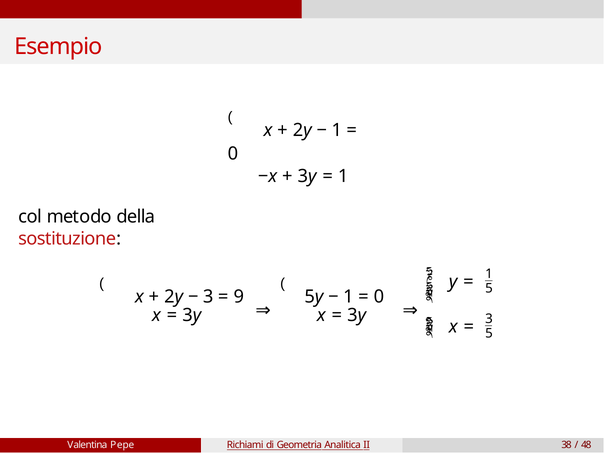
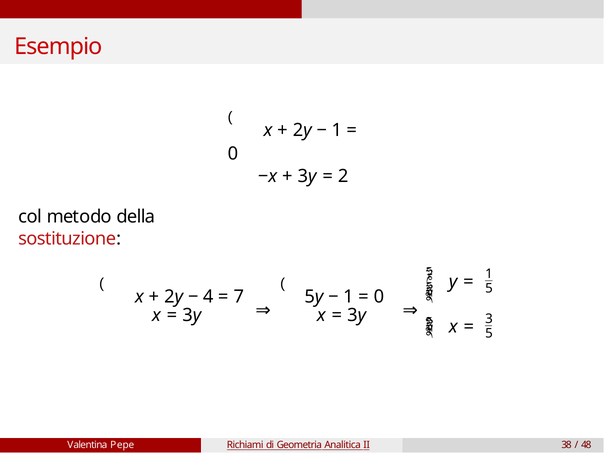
1: 1 -> 2 (343, 176)
3: 3 -> 4 (208, 297)
9: 9 -> 7 (239, 297)
